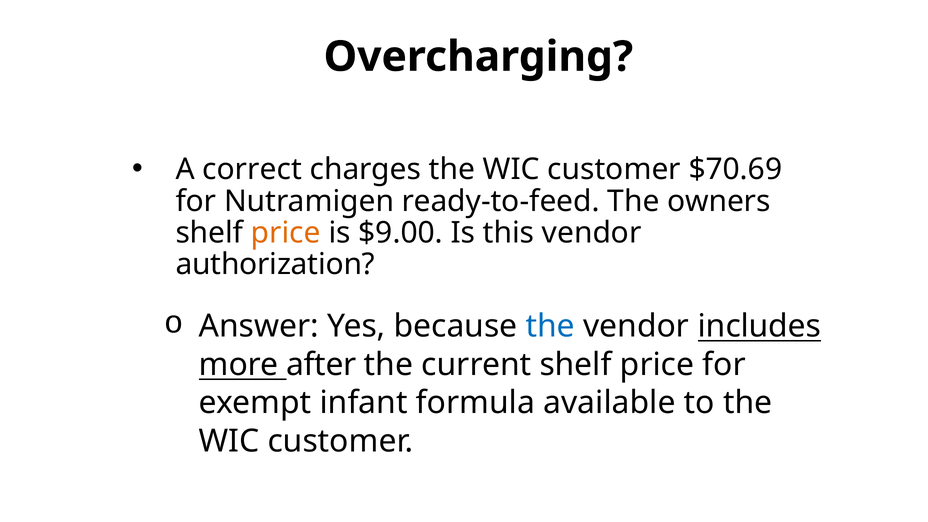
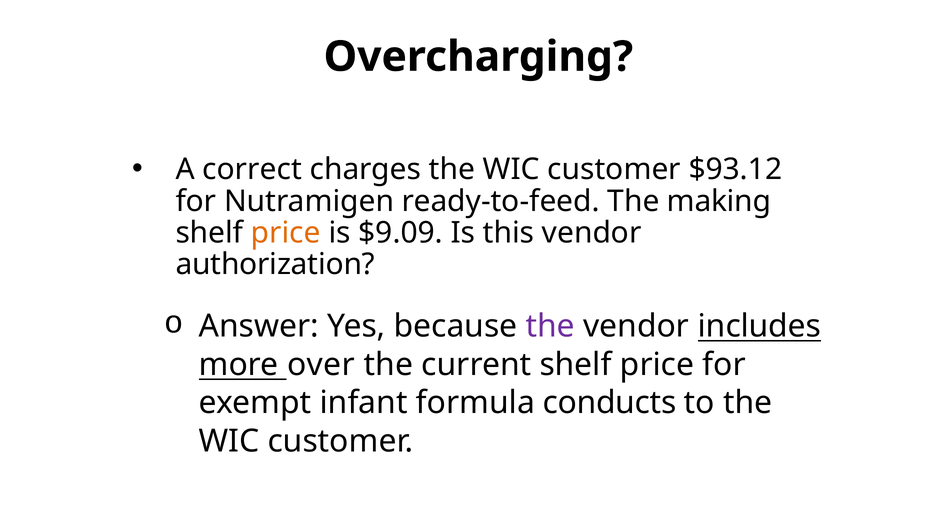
$70.69: $70.69 -> $93.12 (735, 170)
owners: owners -> making (719, 201)
$9.00: $9.00 -> $9.09 (401, 233)
the colour: blue -> purple (550, 326)
after: after -> over (321, 365)
available: available -> conducts (610, 403)
